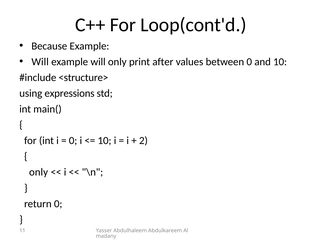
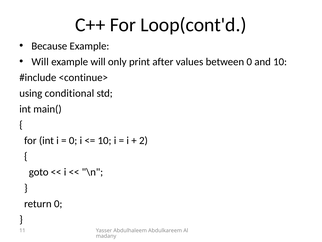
<structure>: <structure> -> <continue> (83, 77)
expressions: expressions -> conditional (69, 93)
only: only -> goto (39, 172)
